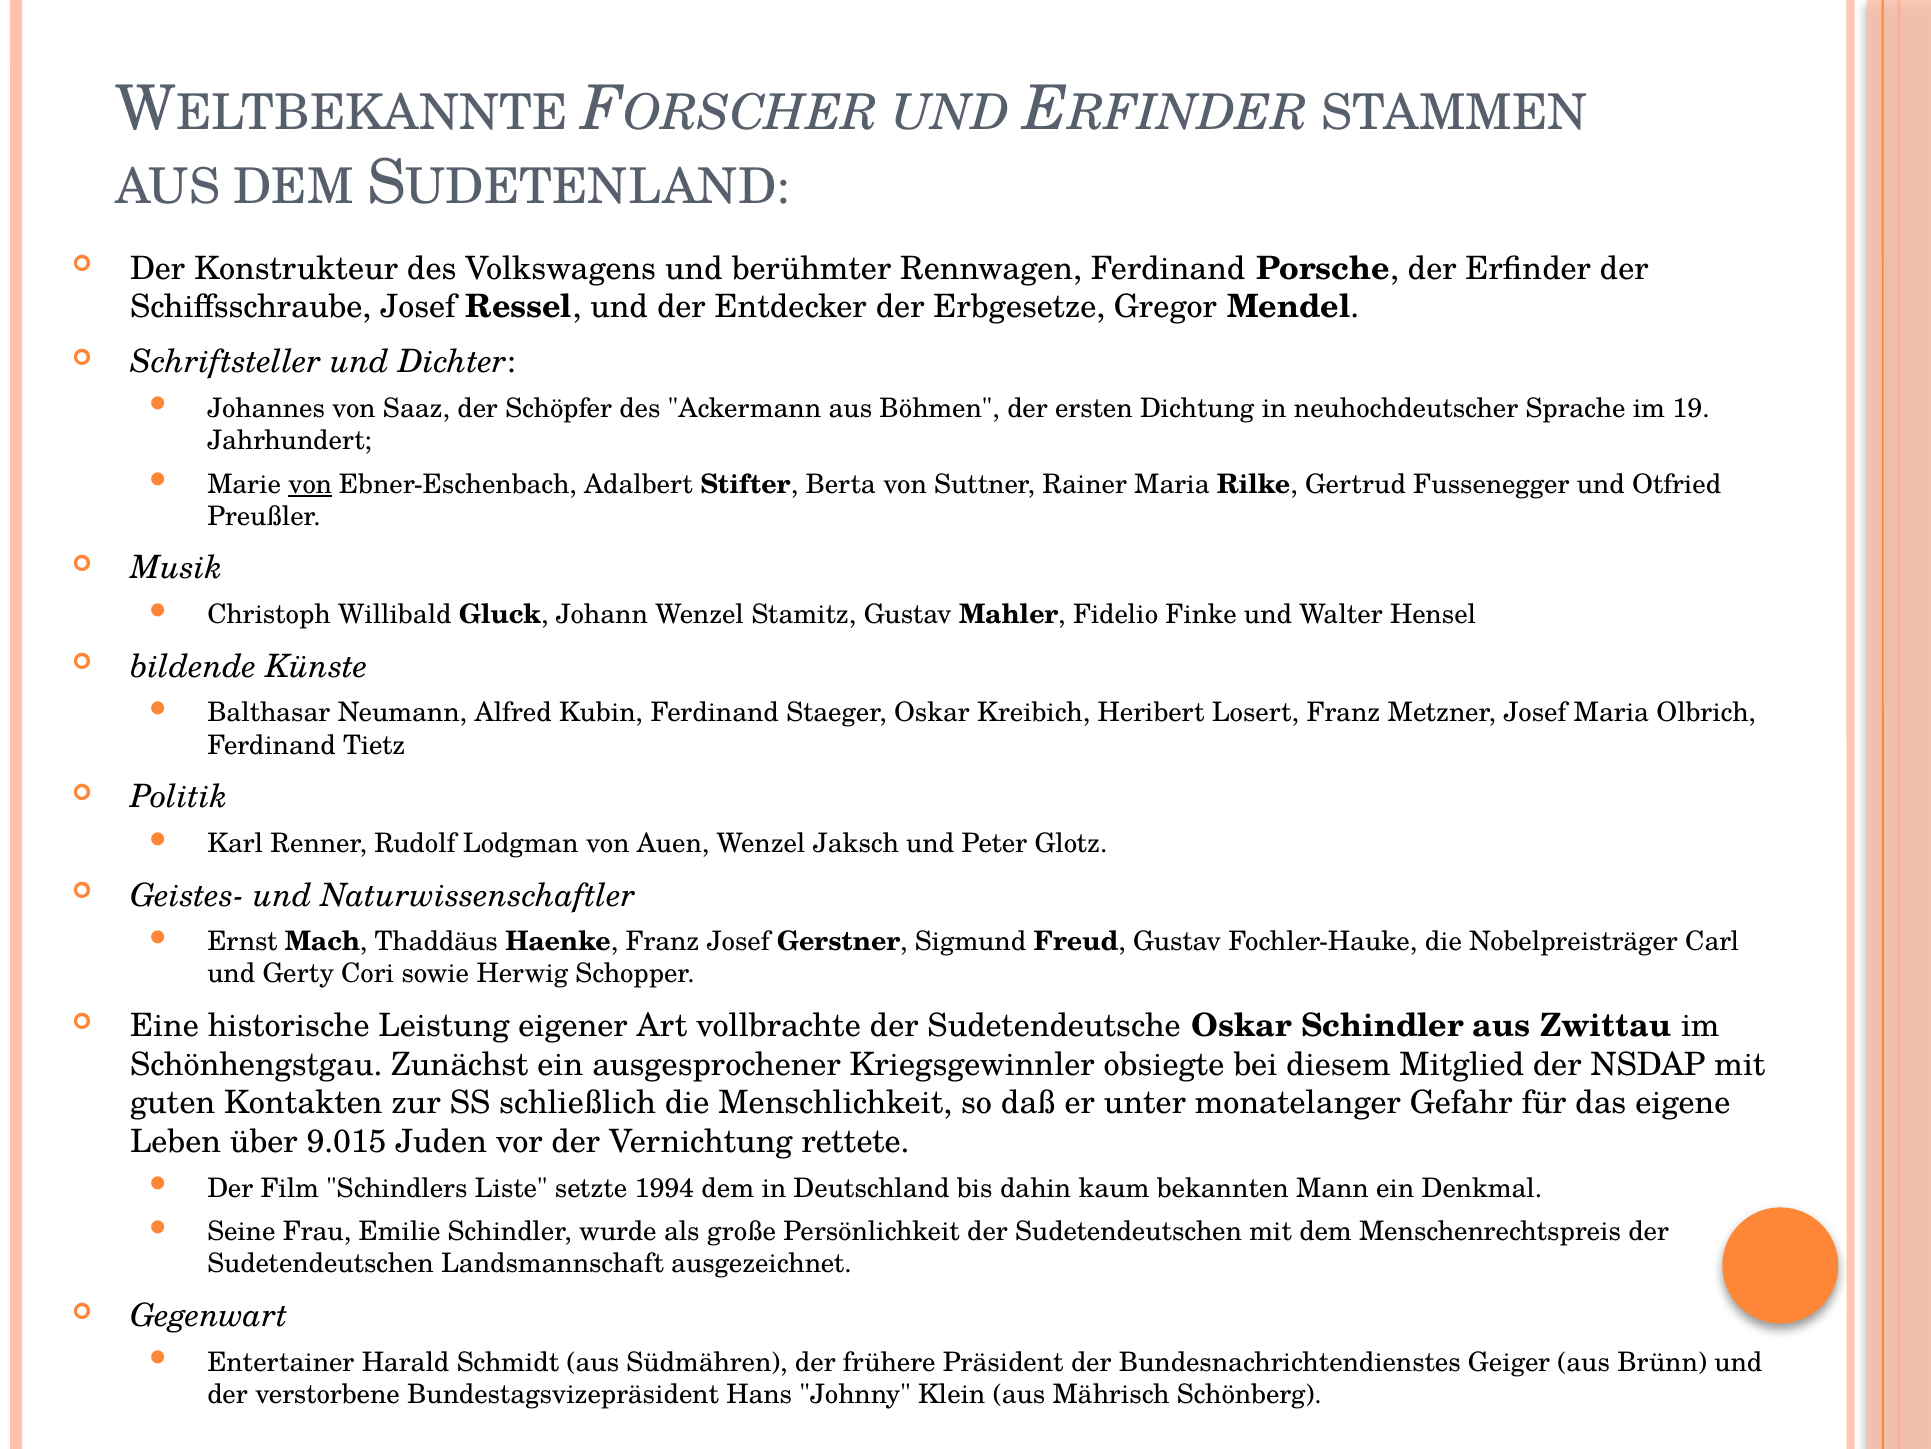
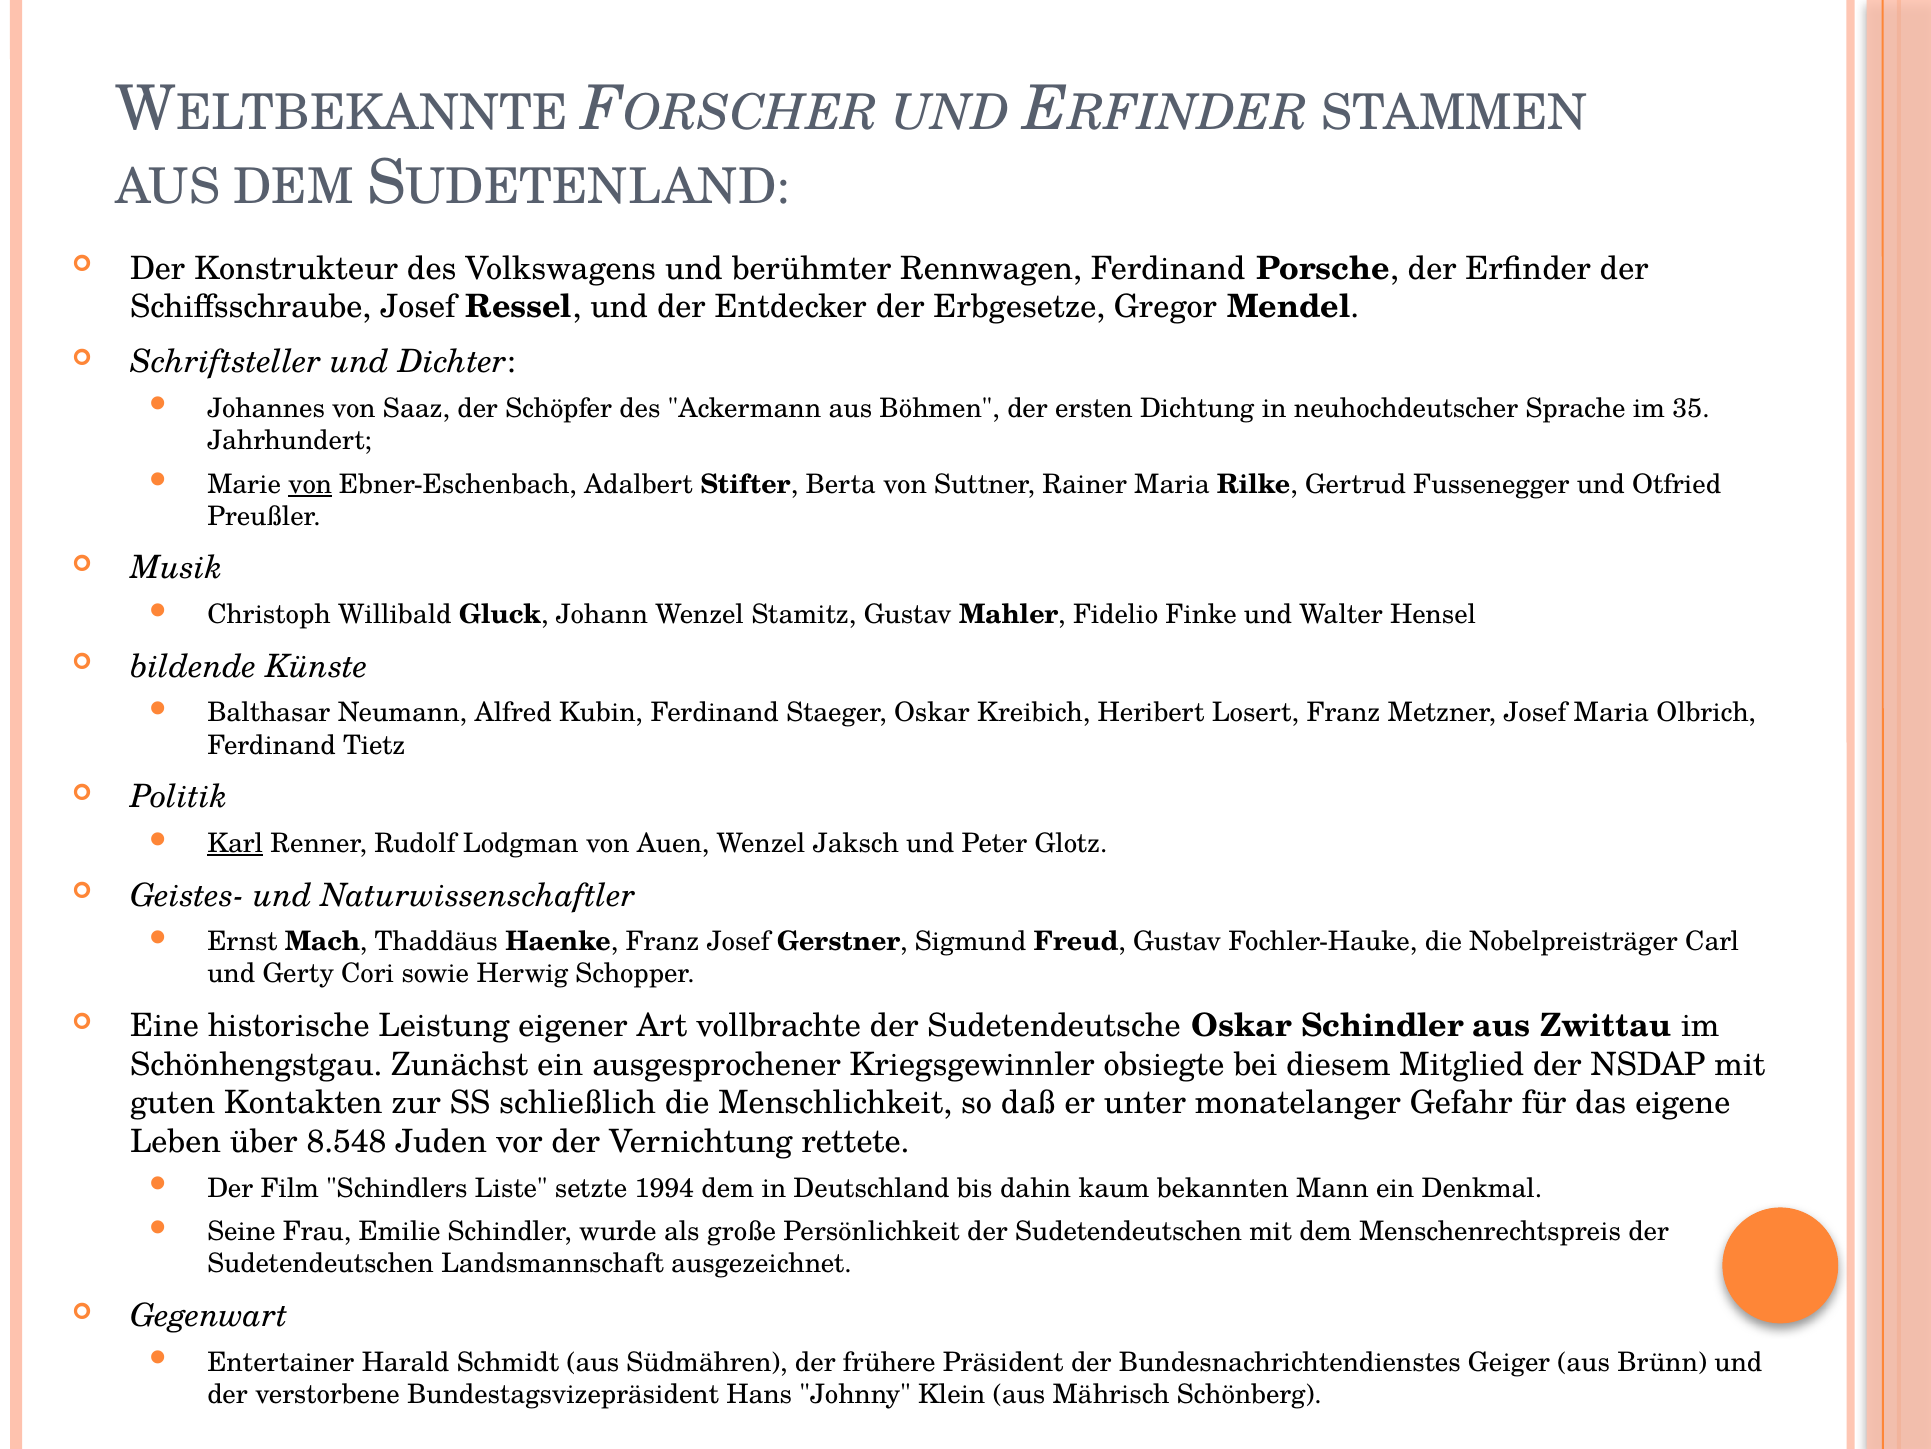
19: 19 -> 35 (1691, 408)
Karl underline: none -> present (235, 843)
9.015: 9.015 -> 8.548 (347, 1141)
